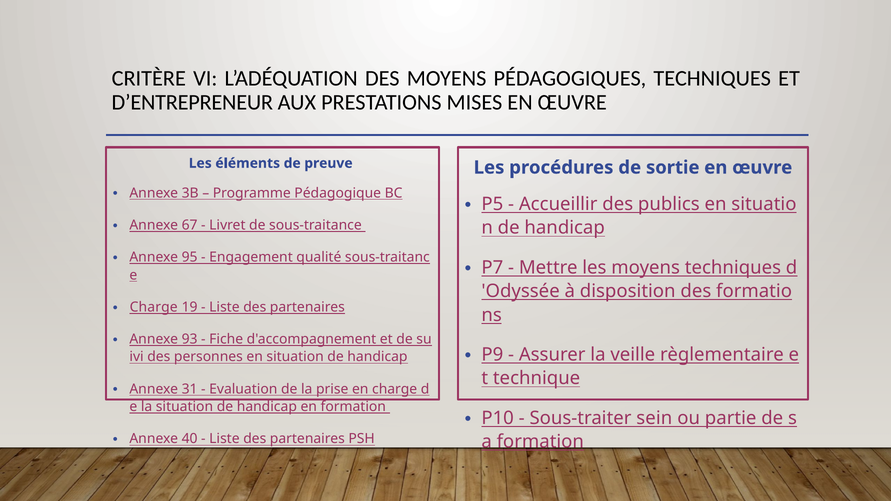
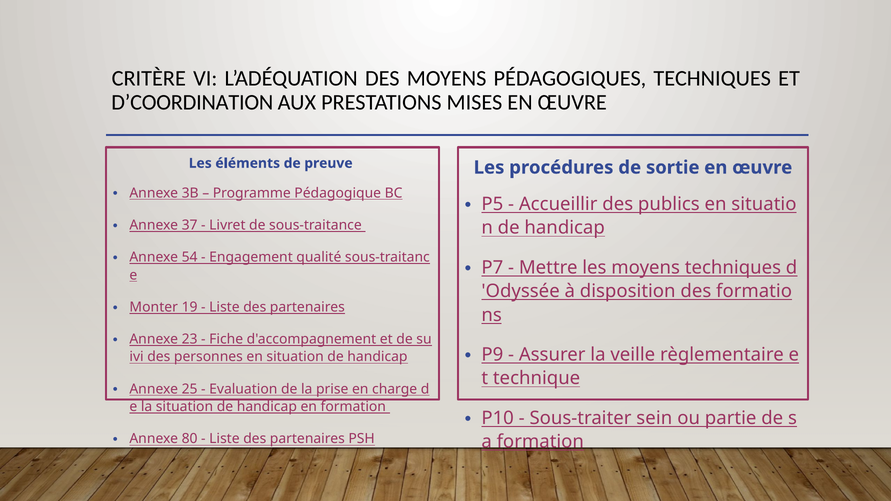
D’ENTREPRENEUR: D’ENTREPRENEUR -> D’COORDINATION (192, 103)
67: 67 -> 37 (190, 225)
95: 95 -> 54 (190, 257)
Charge: Charge -> Monter (154, 307)
93: 93 -> 23 (190, 339)
31: 31 -> 25 (190, 389)
40: 40 -> 80 (190, 439)
